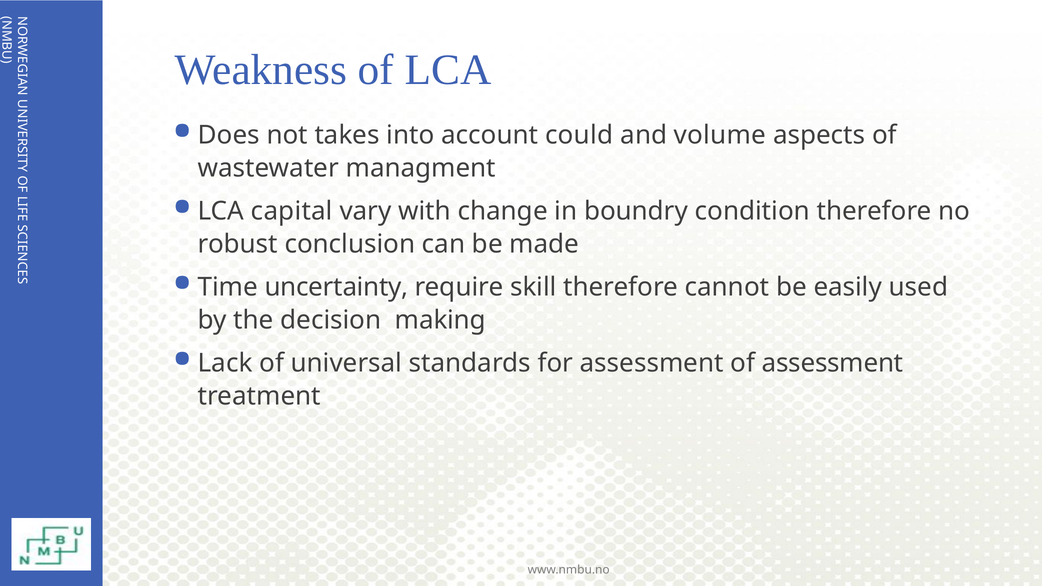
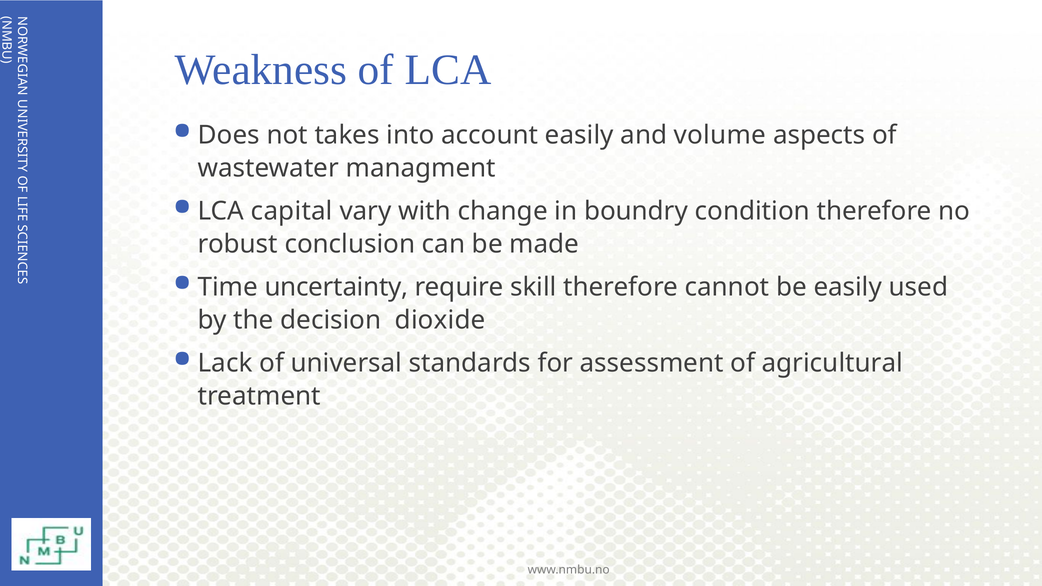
account could: could -> easily (579, 135)
making: making -> dioxide (440, 320)
of assessment: assessment -> agricultural (832, 363)
